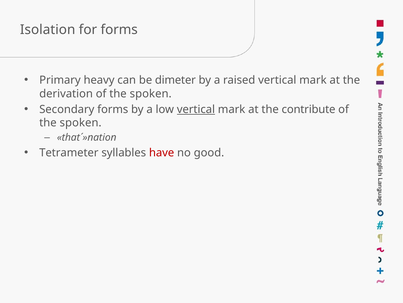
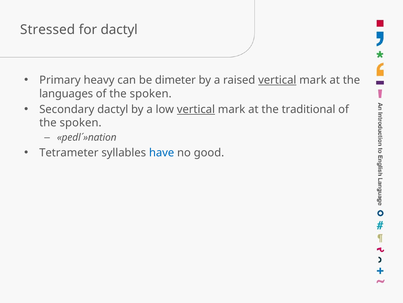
Isolation: Isolation -> Stressed (48, 29)
for forms: forms -> dactyl (119, 29)
vertical underline: none -> present (277, 80)
derivation: derivation -> languages (66, 93)
Secondary forms: forms -> dactyl (113, 109)
contribute: contribute -> traditional (309, 109)
that´»nation: that´»nation -> pedl´»nation (87, 137)
have colour: red -> blue (162, 152)
